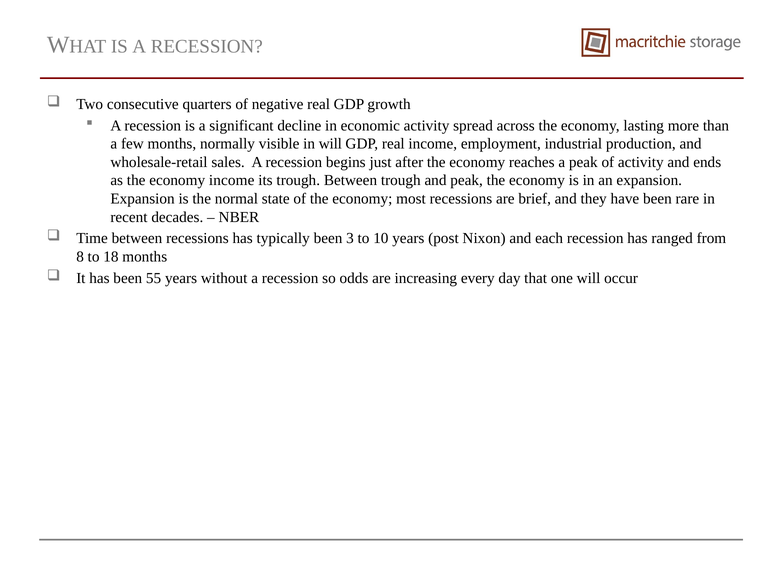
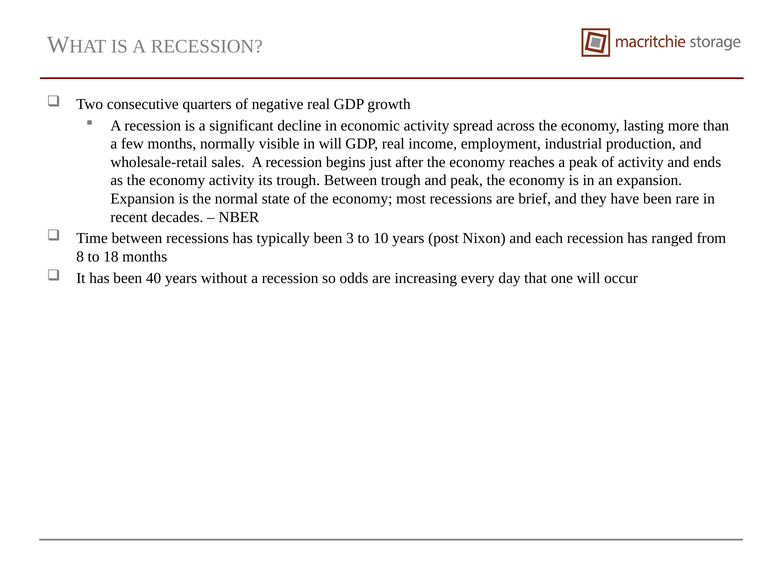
economy income: income -> activity (232, 180)
55: 55 -> 40 (154, 278)
